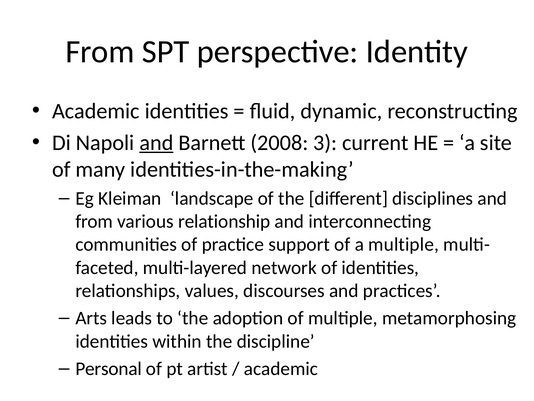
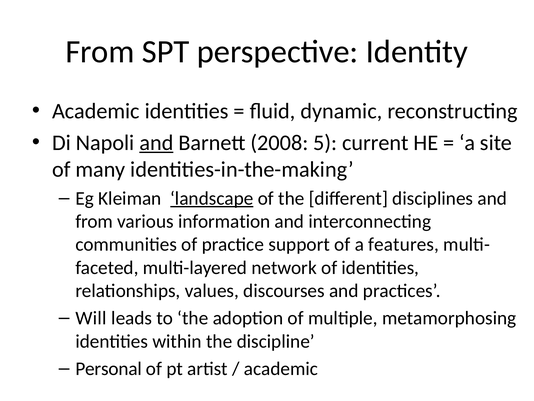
3: 3 -> 5 (325, 142)
landscape underline: none -> present (212, 198)
relationship: relationship -> information (224, 221)
a multiple: multiple -> features (404, 244)
Arts: Arts -> Will (91, 318)
